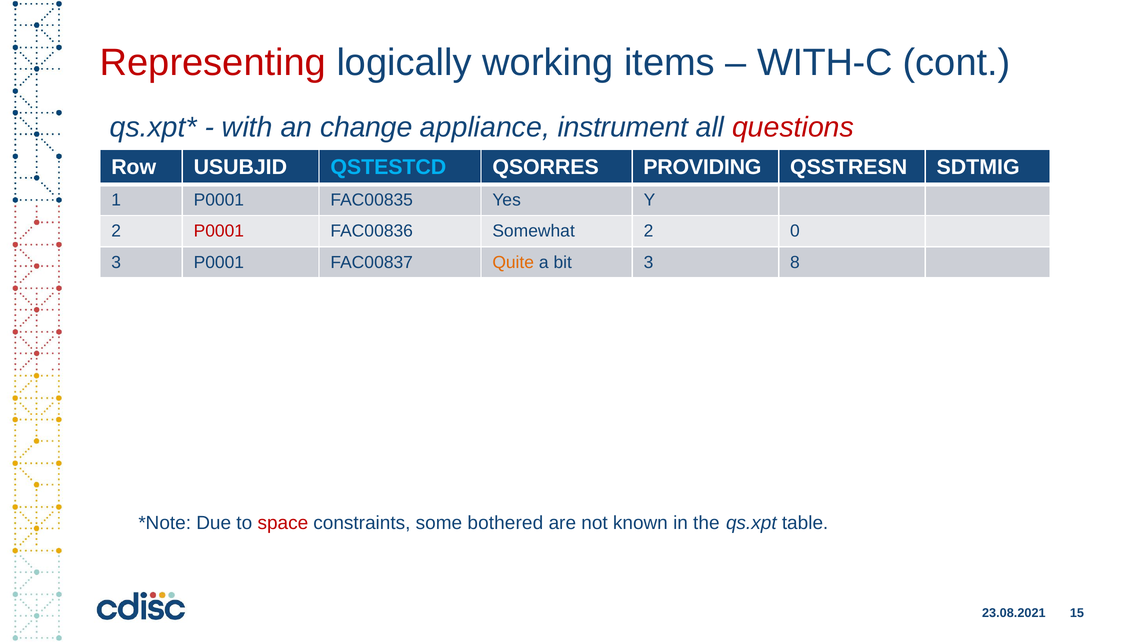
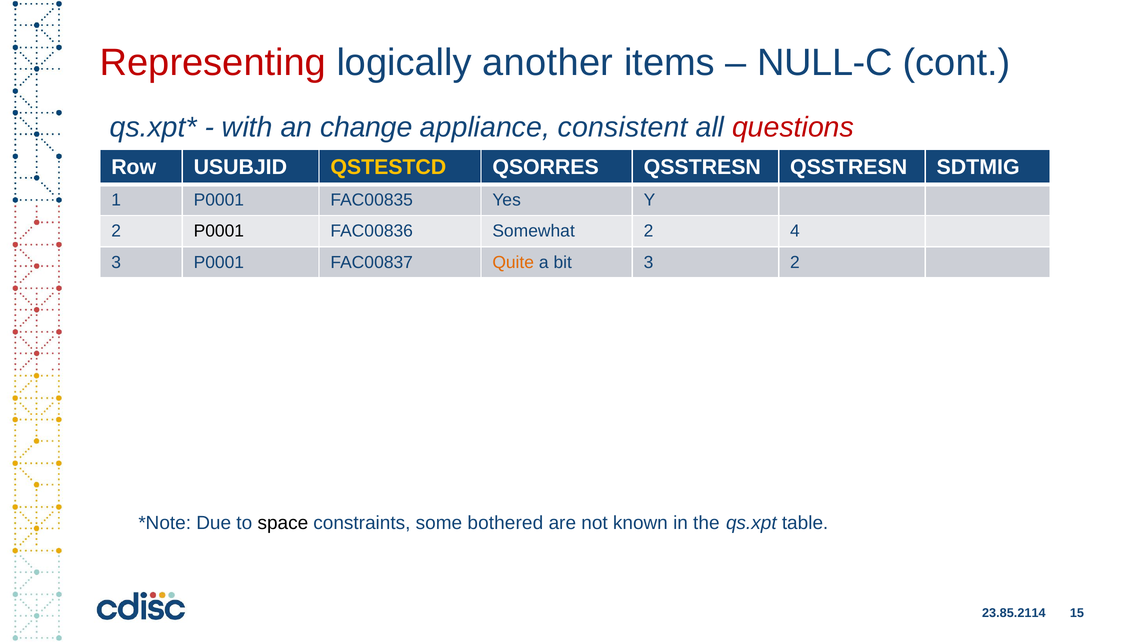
working: working -> another (548, 63)
WITH-C: WITH-C -> NULL-C (825, 63)
instrument: instrument -> consistent (623, 127)
QSTESTCD colour: light blue -> yellow (388, 167)
QSORRES PROVIDING: PROVIDING -> QSSTRESN (702, 167)
P0001 colour: red -> black (219, 231)
0: 0 -> 4 (795, 231)
3 8: 8 -> 2 (795, 262)
space colour: red -> black (283, 523)
23.08.2021: 23.08.2021 -> 23.85.2114 (1014, 613)
